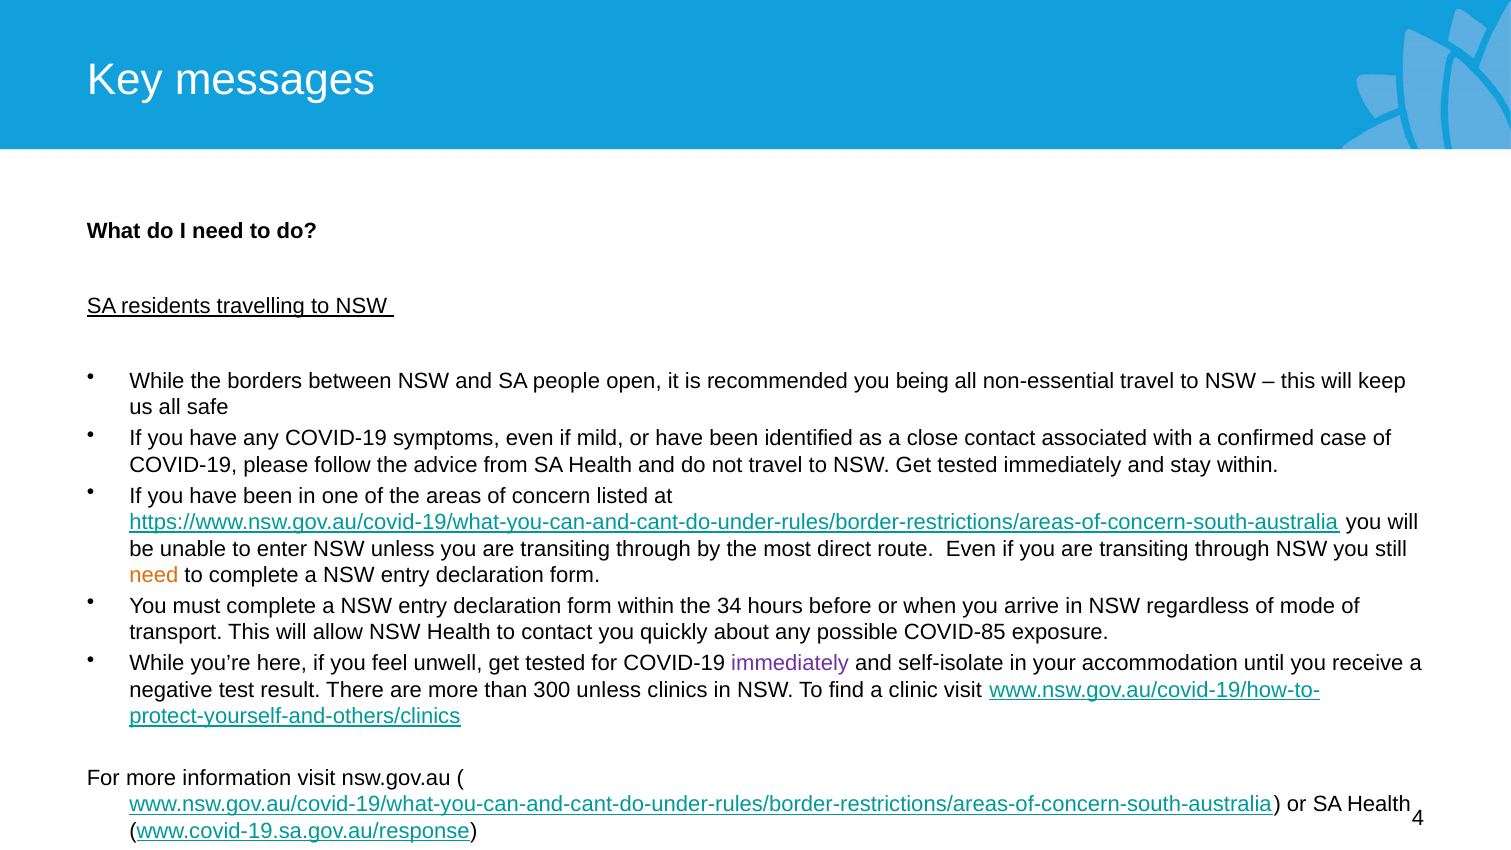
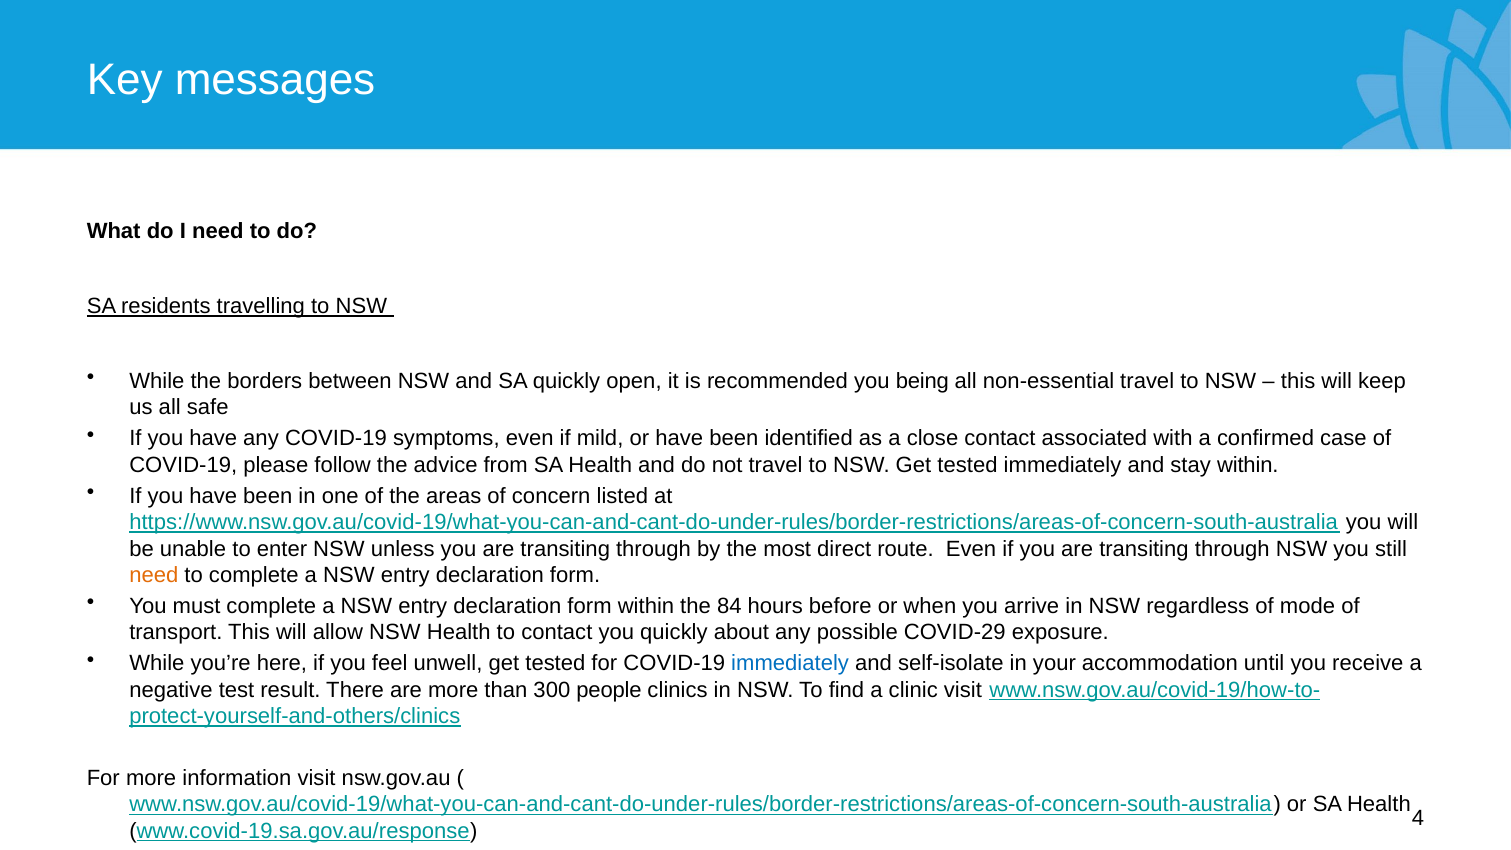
SA people: people -> quickly (567, 381)
34: 34 -> 84 (729, 606)
COVID-85: COVID-85 -> COVID-29 (955, 632)
immediately colour: purple -> blue (790, 663)
300 unless: unless -> people (609, 690)
